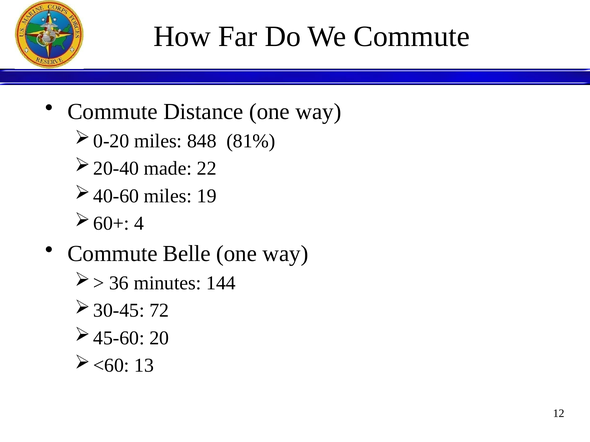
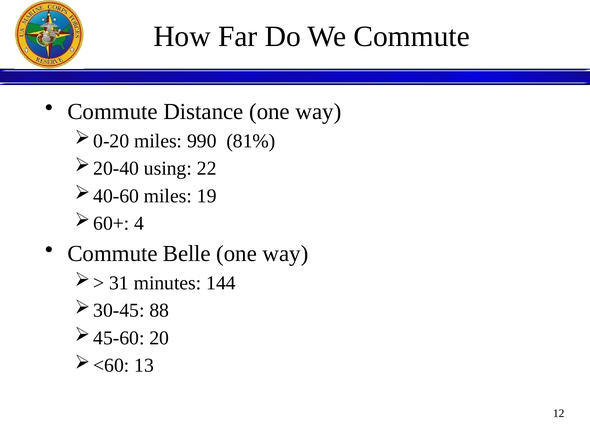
848: 848 -> 990 (202, 141)
made: made -> using (168, 169)
36: 36 -> 31 (119, 283)
72: 72 -> 88 (159, 311)
